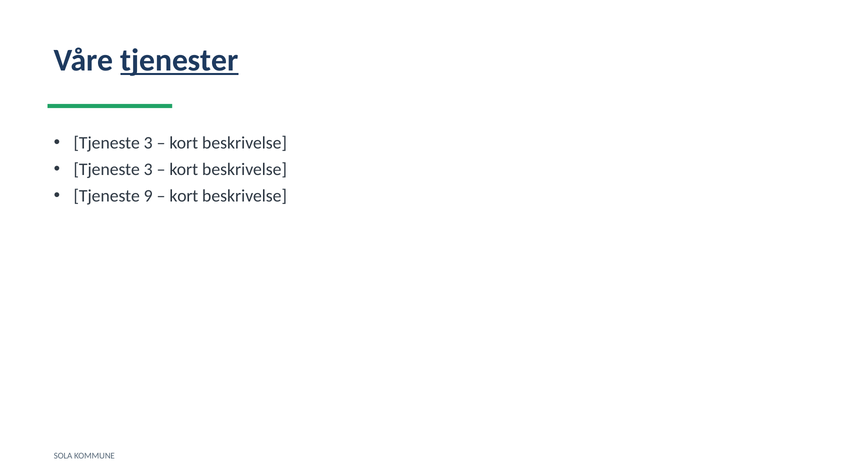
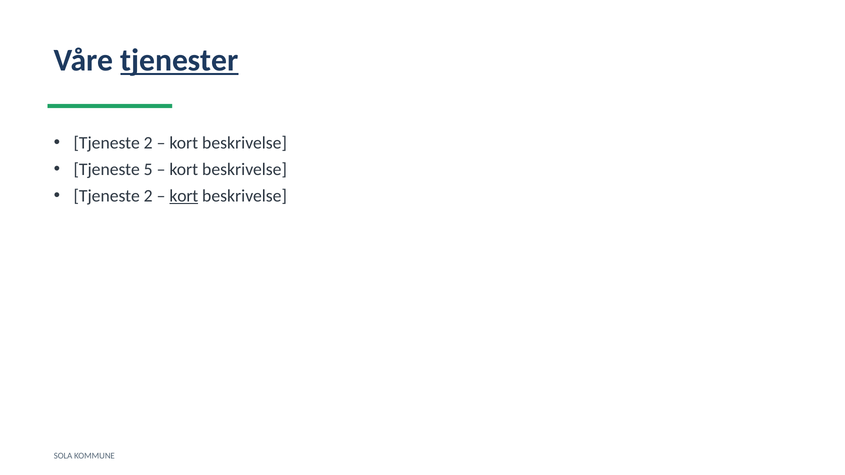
3: 3 -> 2 (148, 143)
3: 3 -> 5 (148, 170)
9: 9 -> 2 (148, 196)
kort underline: none -> present (184, 196)
